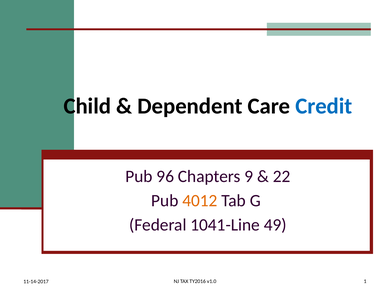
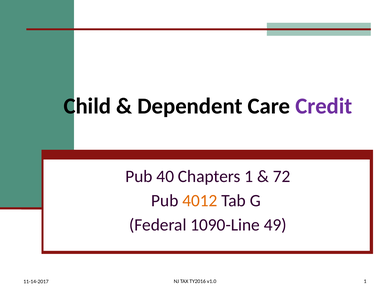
Credit colour: blue -> purple (324, 106)
96: 96 -> 40 (165, 176)
Chapters 9: 9 -> 1 (249, 176)
22: 22 -> 72 (282, 176)
1041-Line: 1041-Line -> 1090-Line (225, 225)
